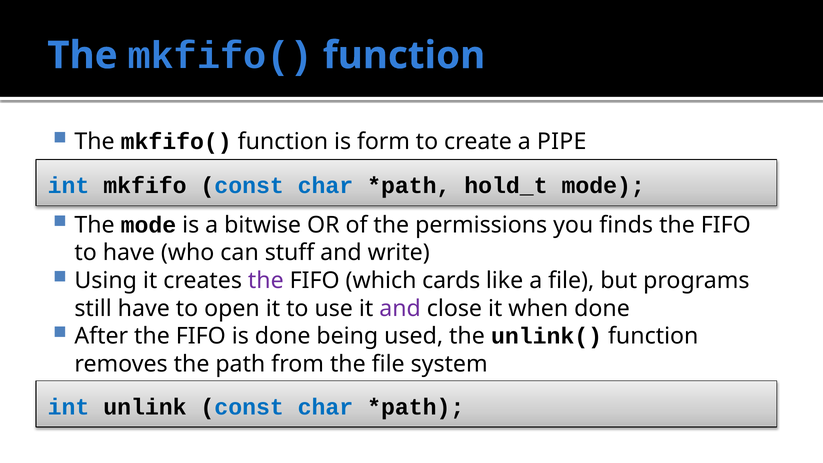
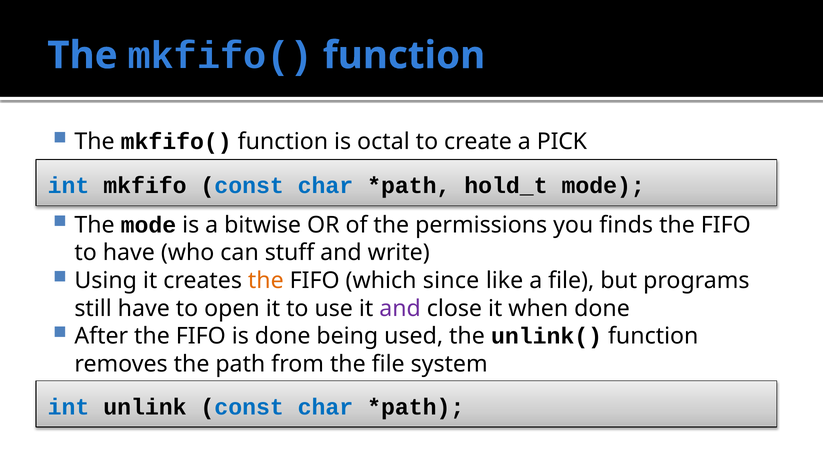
form: form -> octal (383, 142)
PIPE: PIPE -> PICK (562, 142)
the colour: purple -> orange (266, 281)
cards: cards -> since (451, 281)
